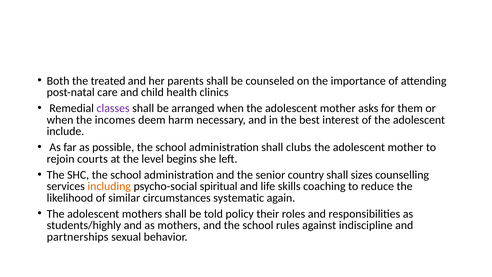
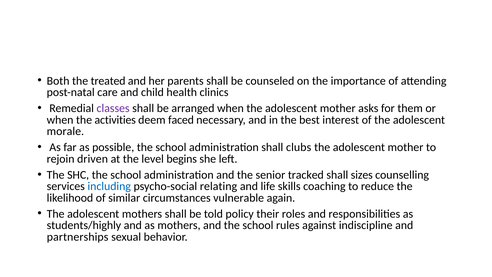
incomes: incomes -> activities (115, 120)
harm: harm -> faced (181, 120)
include: include -> morale (65, 131)
courts: courts -> driven (93, 159)
country: country -> tracked (306, 175)
including colour: orange -> blue (109, 186)
spiritual: spiritual -> relating (219, 186)
systematic: systematic -> vulnerable (239, 198)
